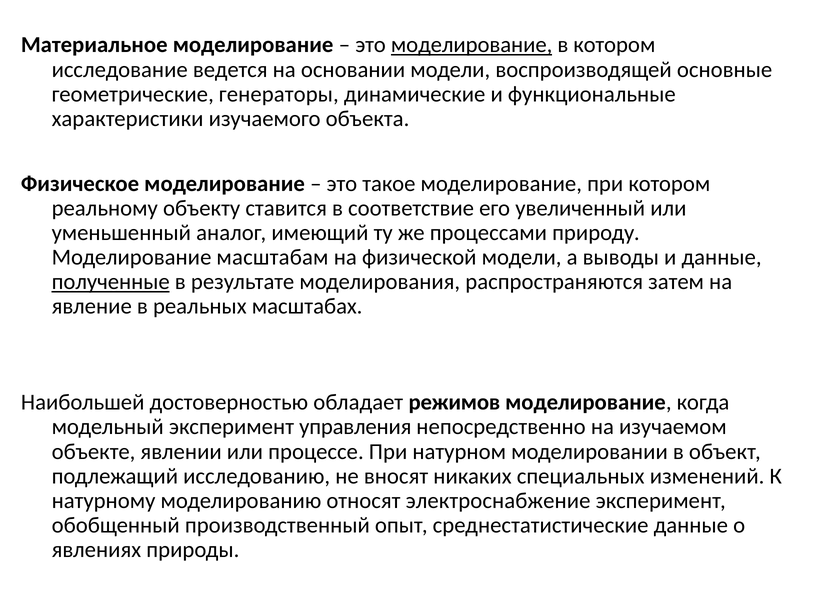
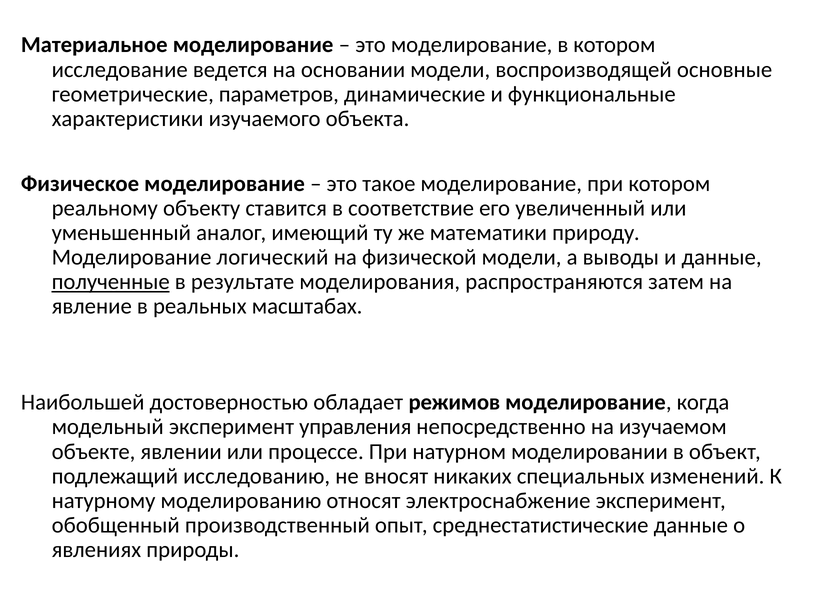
моделирование underline: present -> none (472, 45)
генераторы: генераторы -> параметров (279, 94)
процессами: процессами -> математики (488, 232)
масштабам: масштабам -> логический (272, 257)
